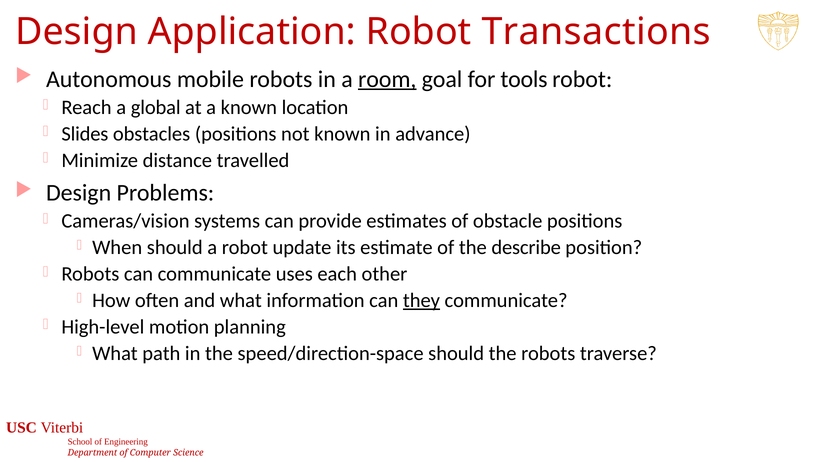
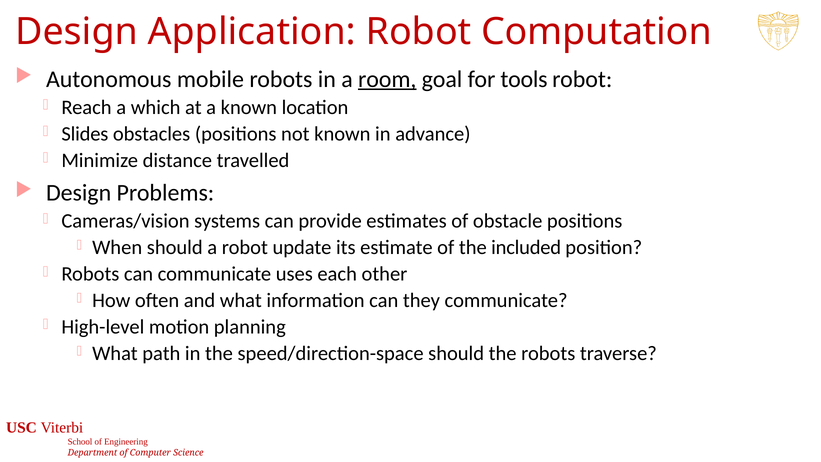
Transactions: Transactions -> Computation (597, 32)
global: global -> which (156, 107)
describe: describe -> included (526, 247)
they underline: present -> none (421, 300)
